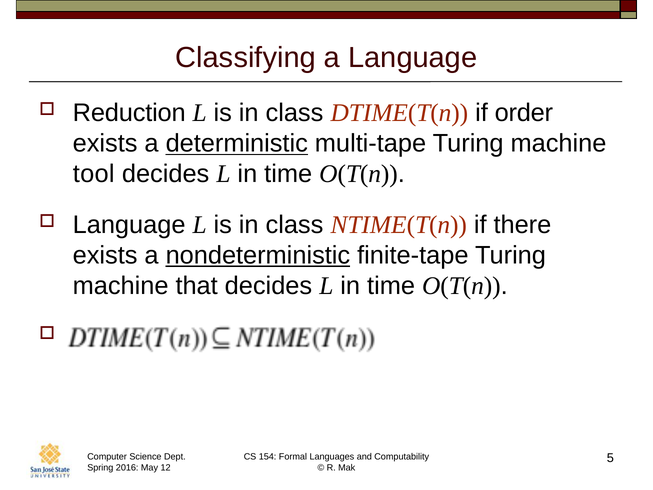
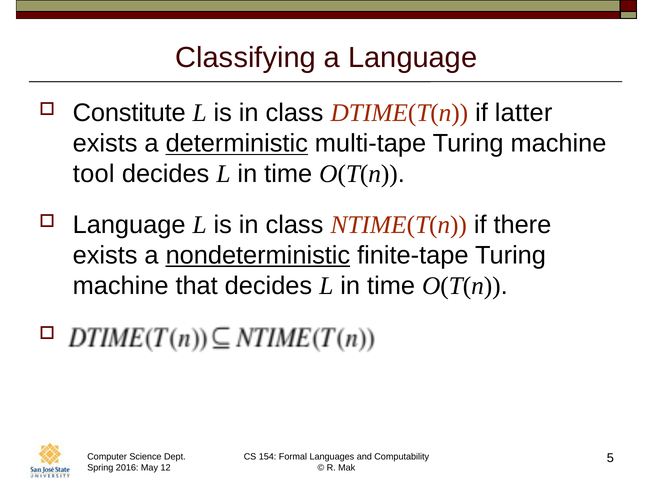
Reduction: Reduction -> Constitute (129, 113)
order: order -> latter (524, 113)
